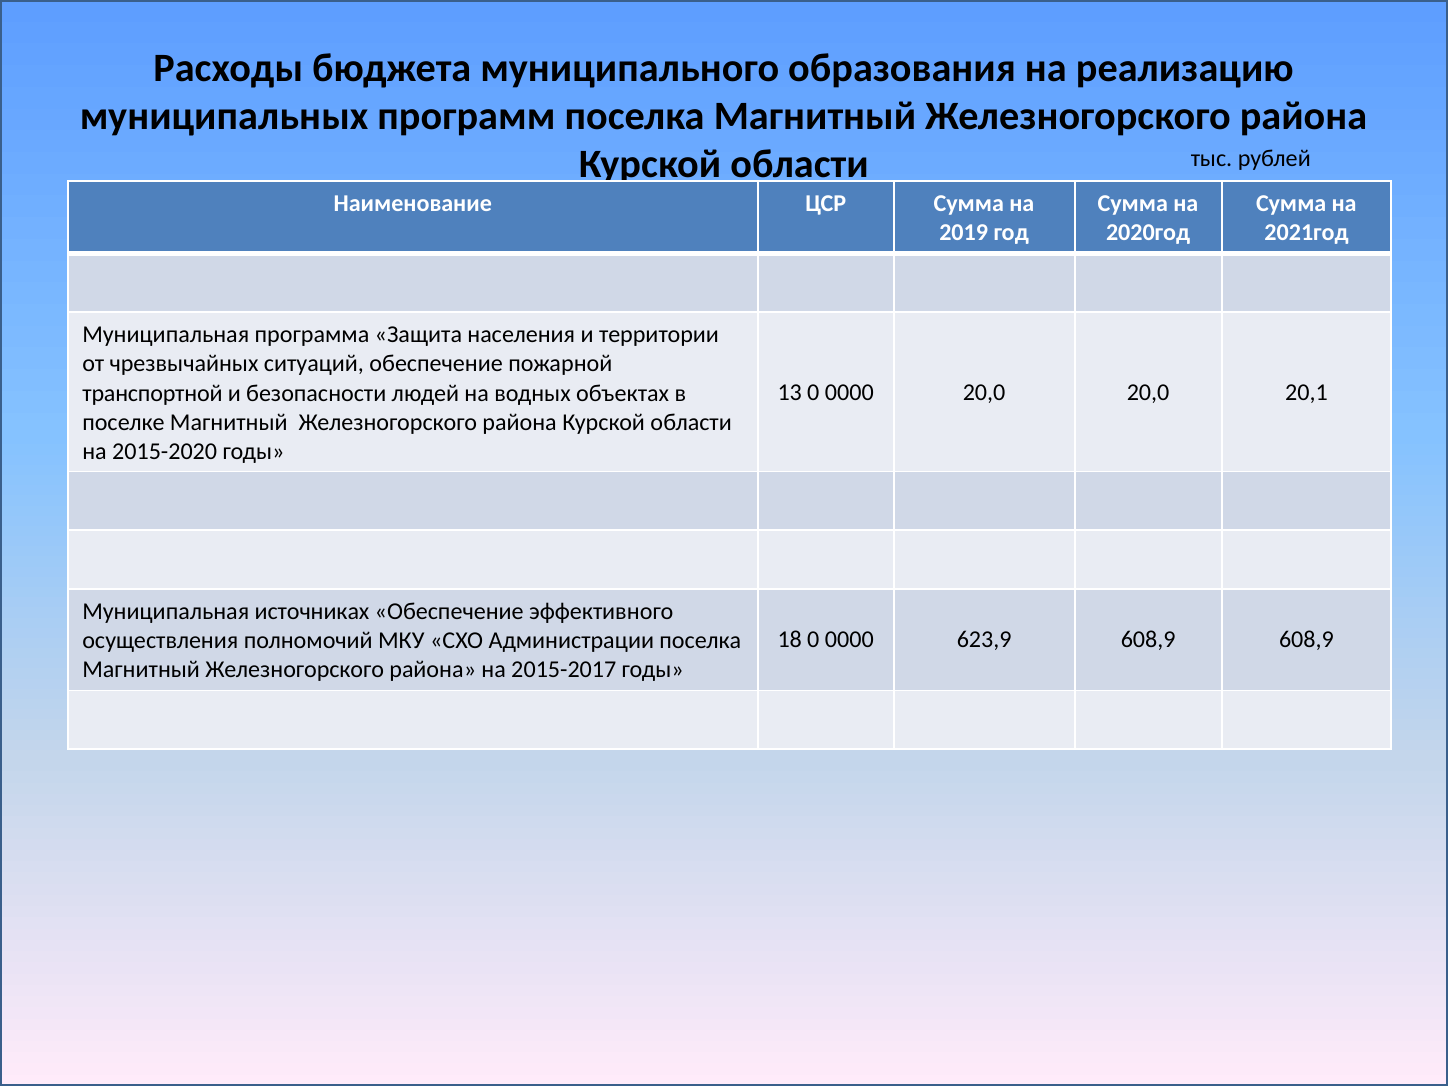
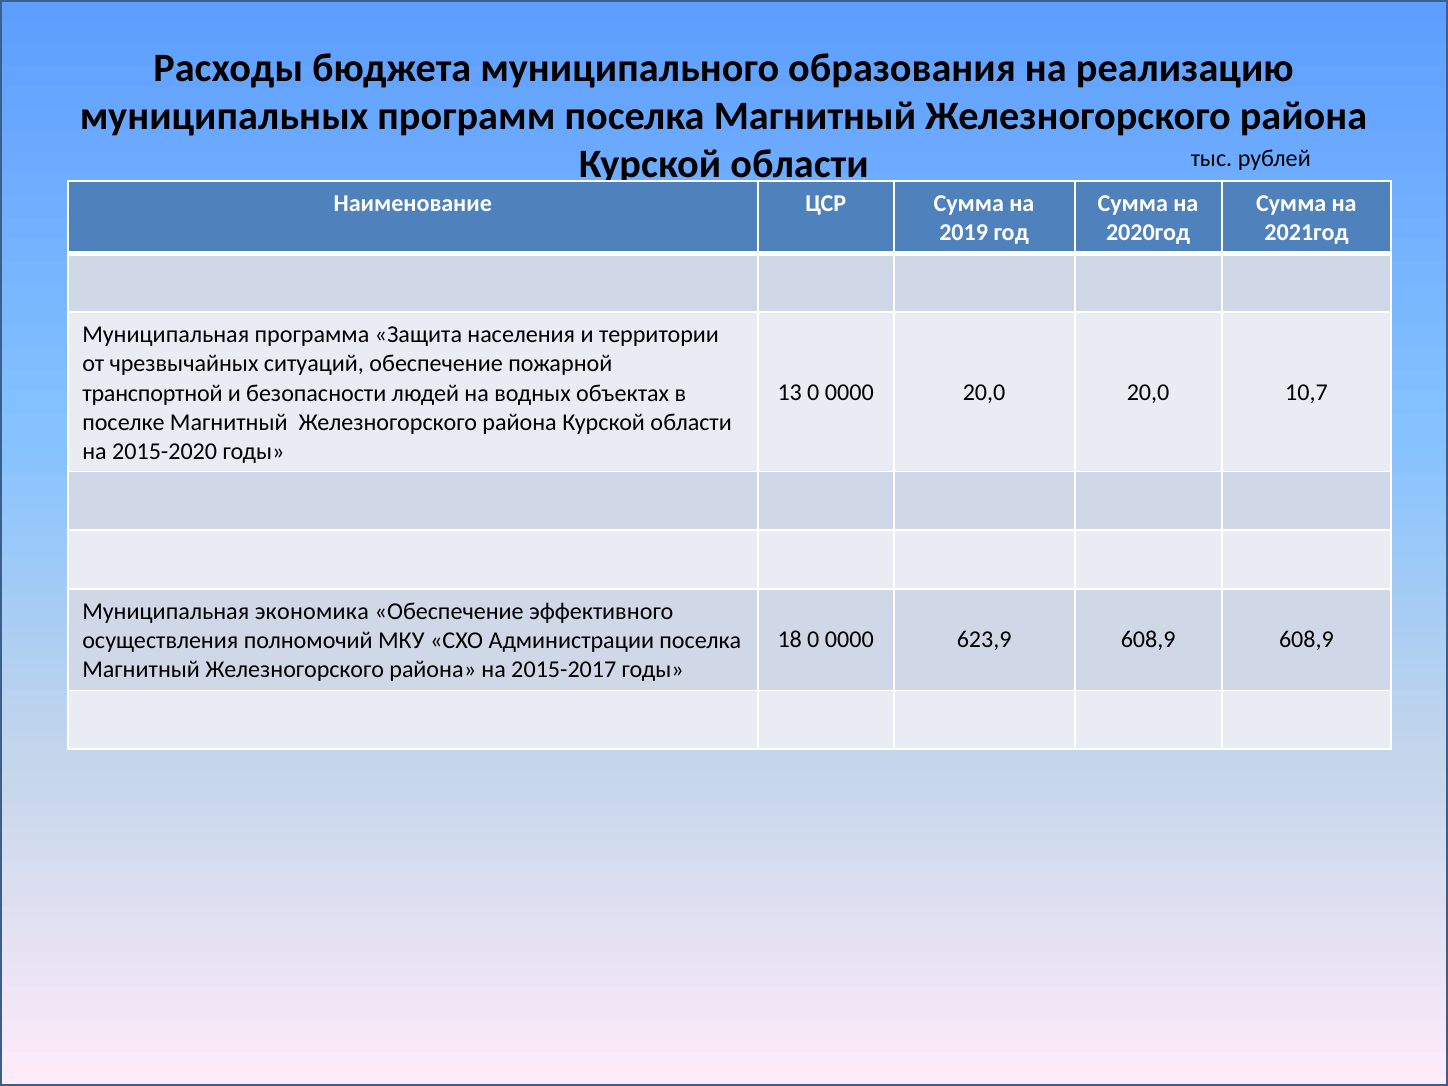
20,1: 20,1 -> 10,7 (1306, 392)
источниках: источниках -> экономика (312, 611)
